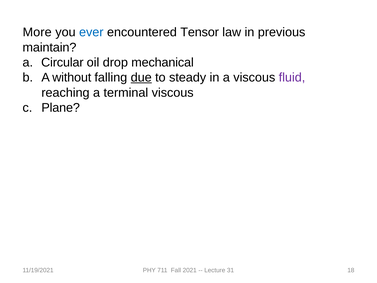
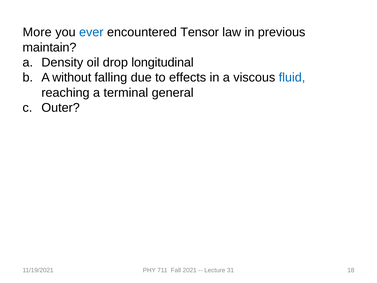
Circular: Circular -> Density (62, 62)
mechanical: mechanical -> longitudinal (163, 62)
due underline: present -> none (141, 78)
steady: steady -> effects (188, 78)
fluid colour: purple -> blue (292, 78)
terminal viscous: viscous -> general (173, 93)
Plane: Plane -> Outer (61, 108)
